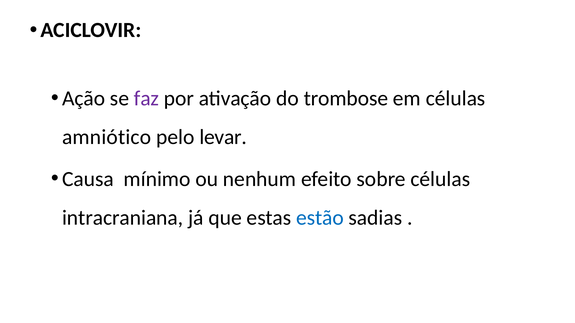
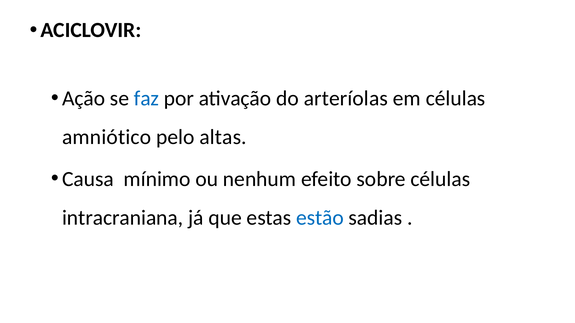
faz colour: purple -> blue (147, 99)
trombose: trombose -> arteríolas (346, 99)
levar: levar -> altas (223, 137)
